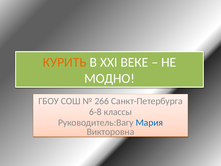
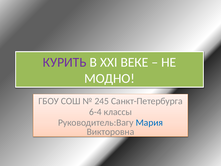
КУРИТЬ colour: orange -> purple (65, 62)
266: 266 -> 245 (102, 101)
6-8: 6-8 -> 6-4 (95, 112)
